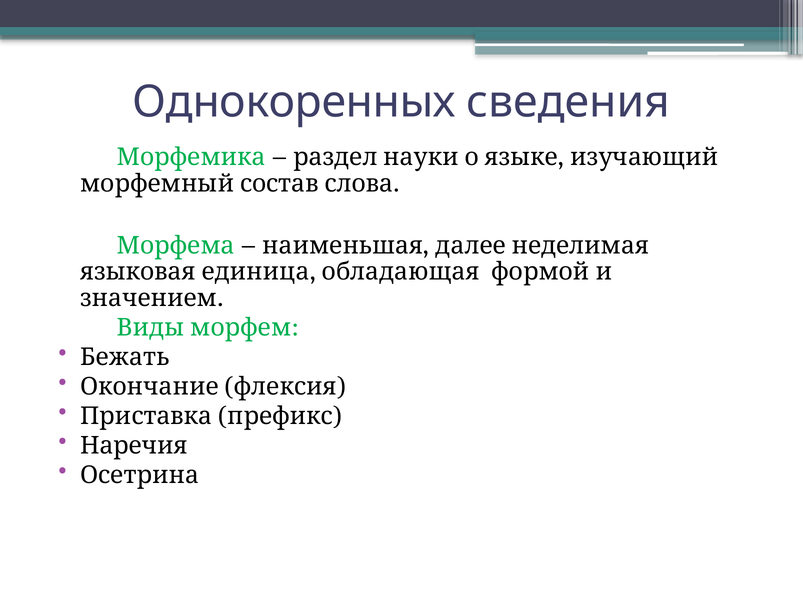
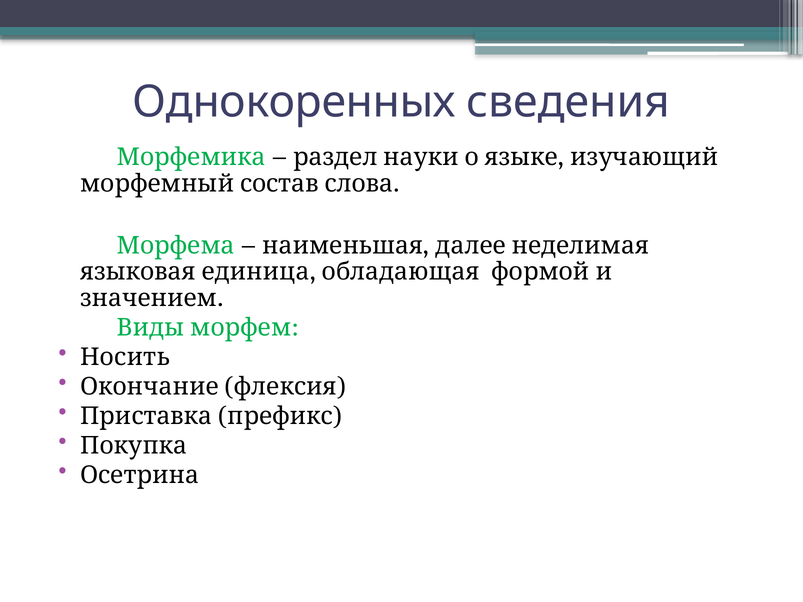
Бежать: Бежать -> Носить (125, 357)
Наречия: Наречия -> Покупка (134, 446)
